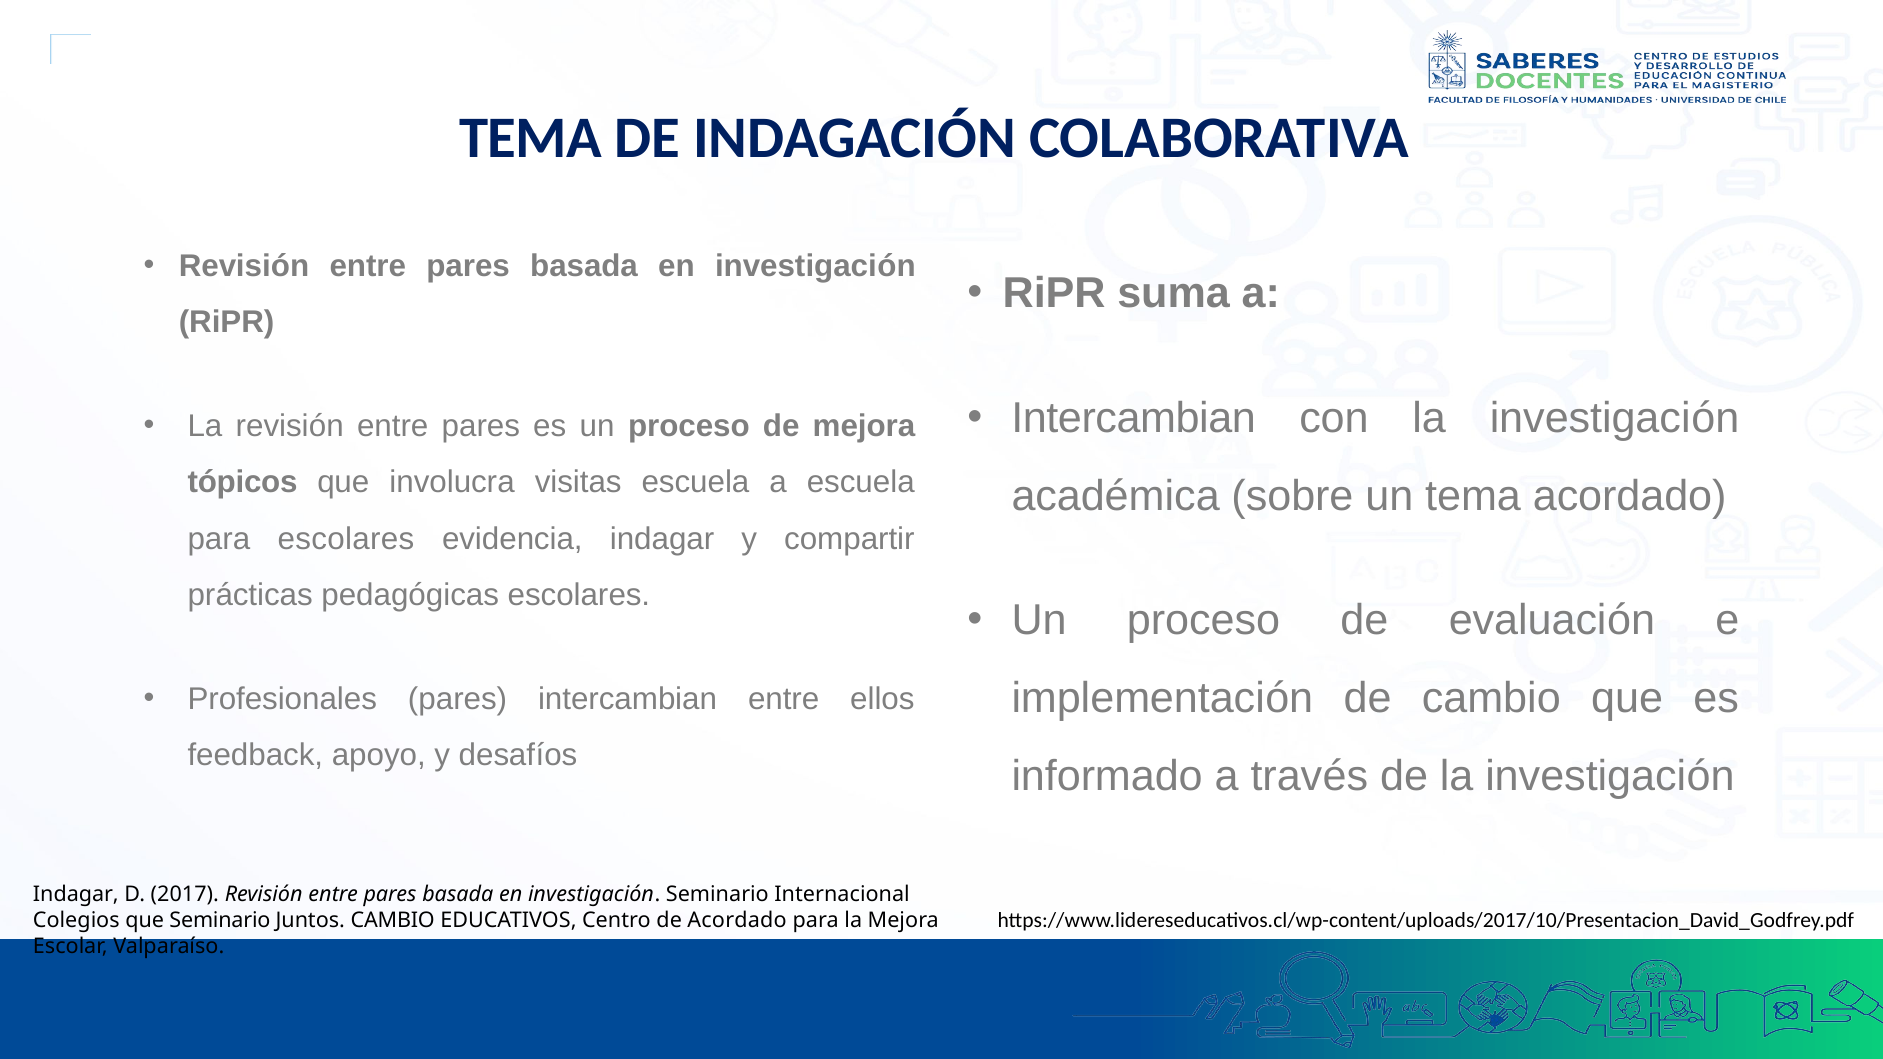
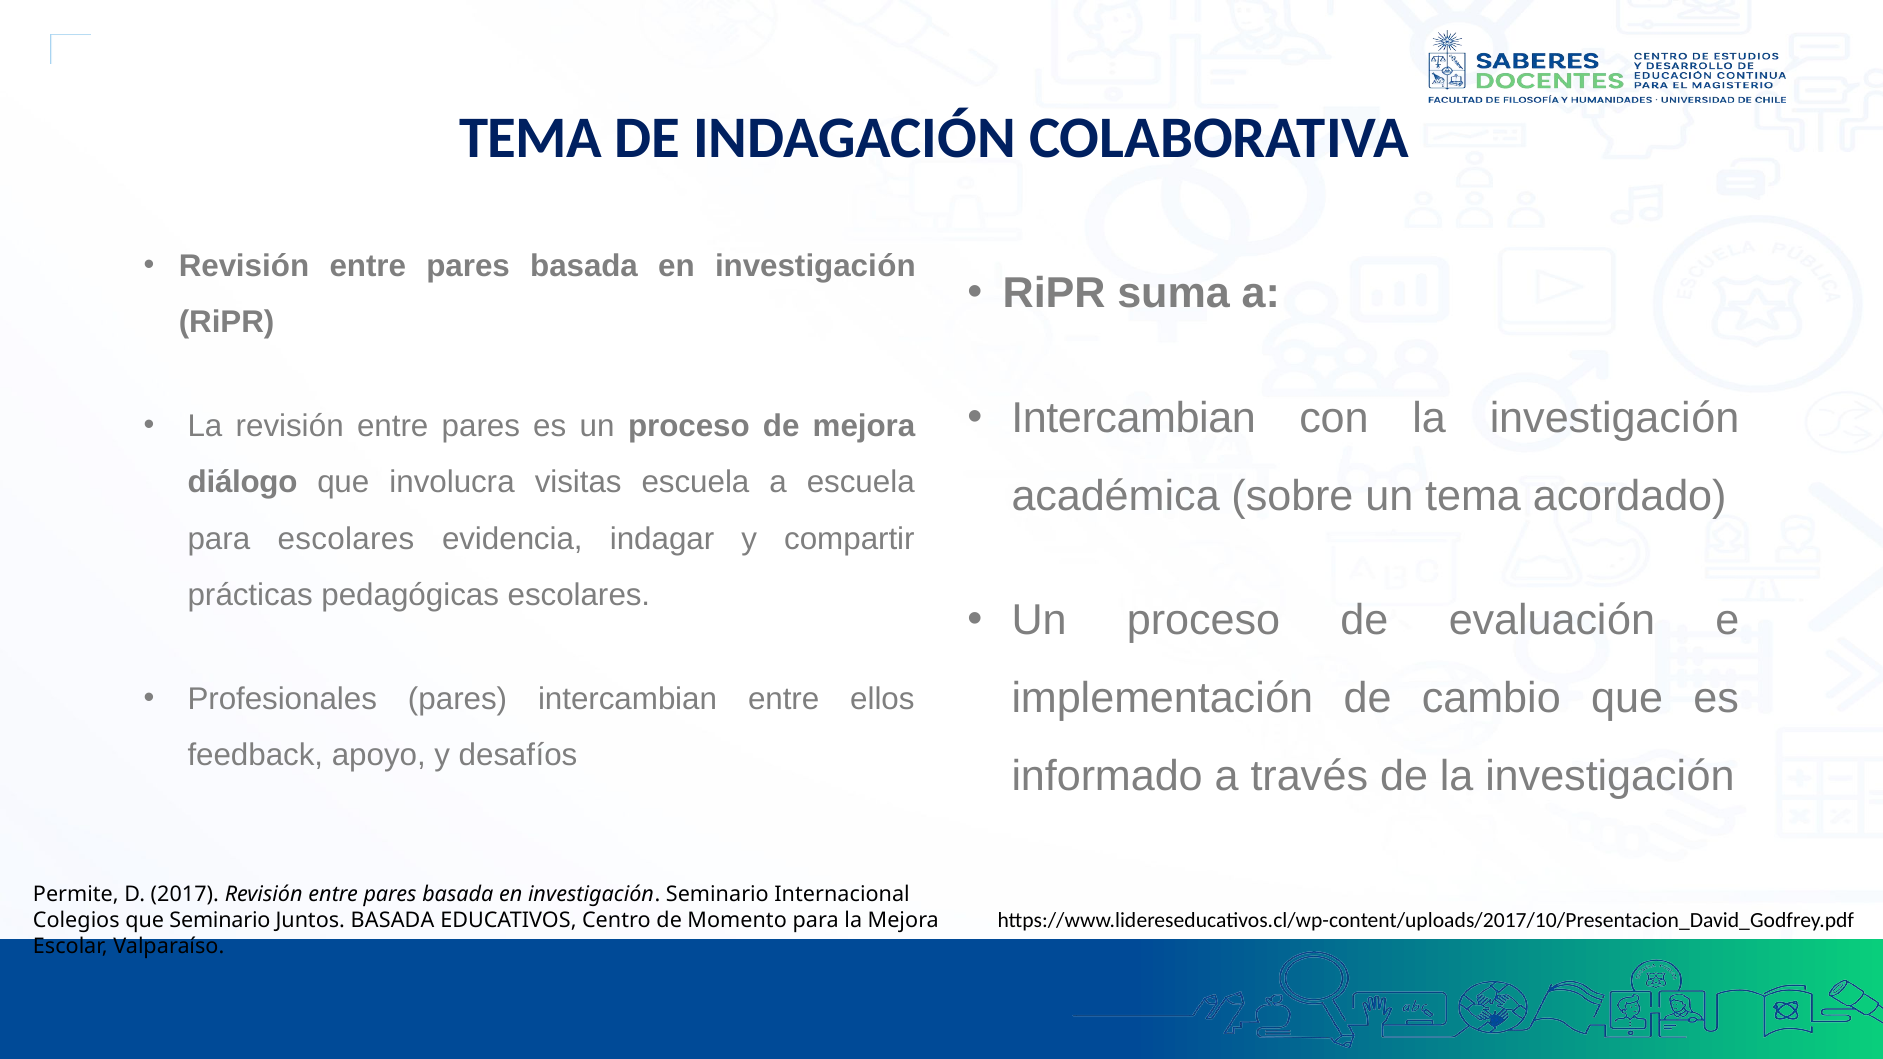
tópicos: tópicos -> diálogo (243, 483)
Indagar: Indagar -> Permite (76, 895)
Juntos CAMBIO: CAMBIO -> BASADA (393, 921)
de Acordado: Acordado -> Momento (737, 921)
